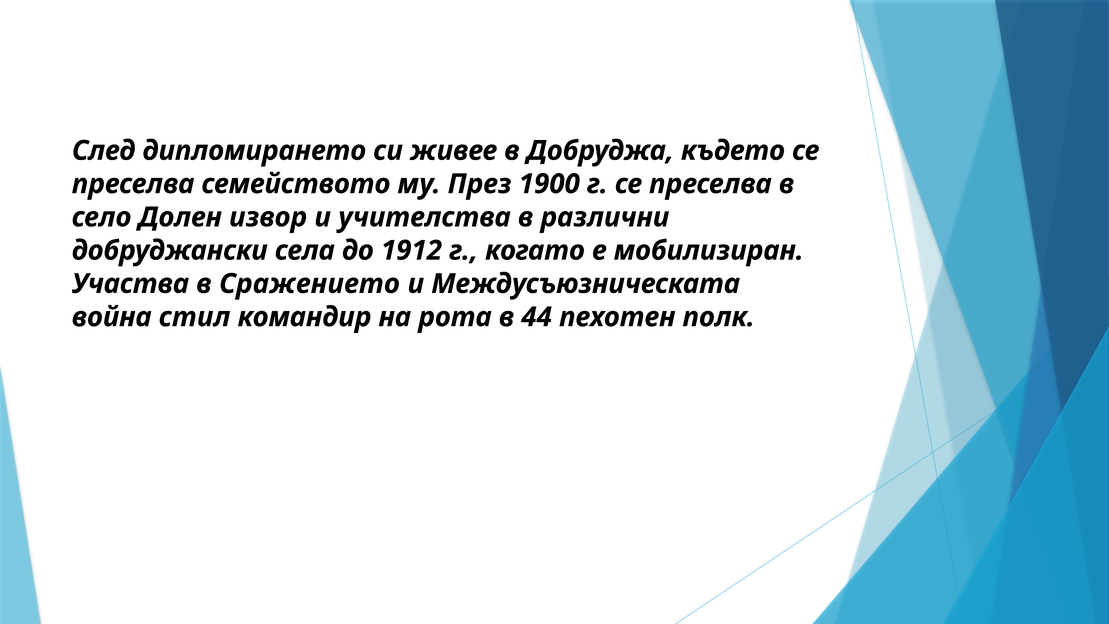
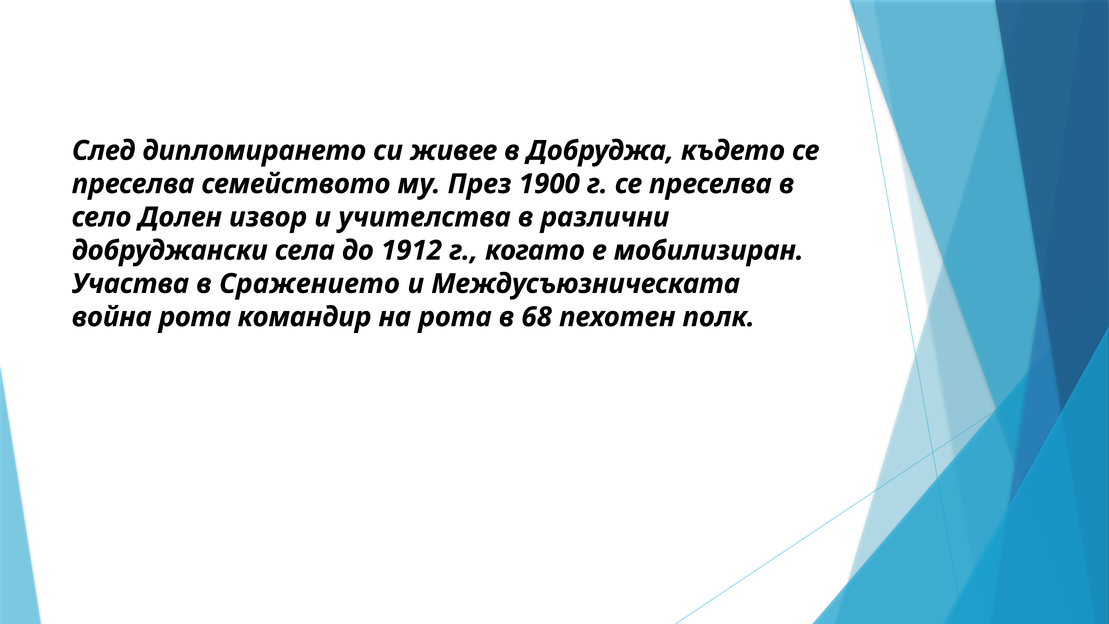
война стил: стил -> рота (195, 317)
44: 44 -> 68 (537, 317)
